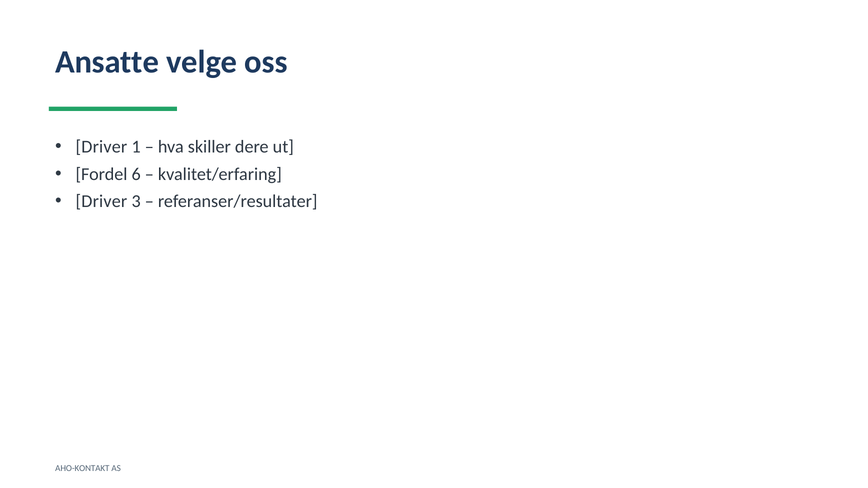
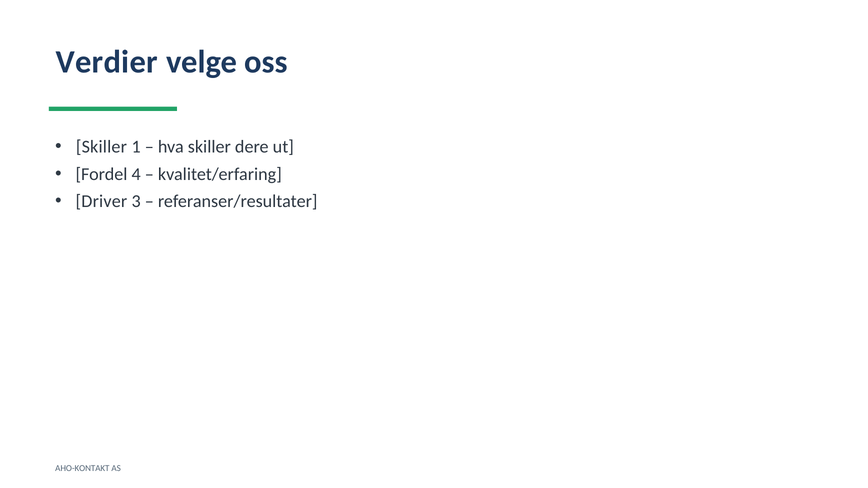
Ansatte: Ansatte -> Verdier (107, 62)
Driver: Driver -> Skiller (101, 147)
6: 6 -> 4 (136, 174)
